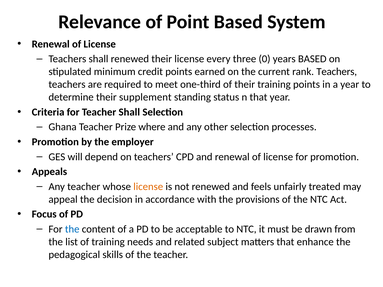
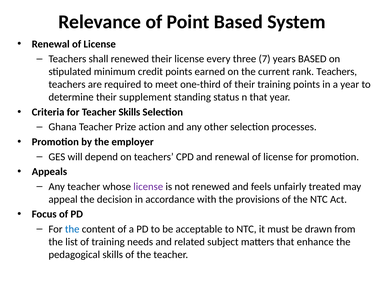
0: 0 -> 7 (265, 59)
Teacher Shall: Shall -> Skills (129, 112)
where: where -> action (152, 127)
license colour: orange -> purple (148, 187)
